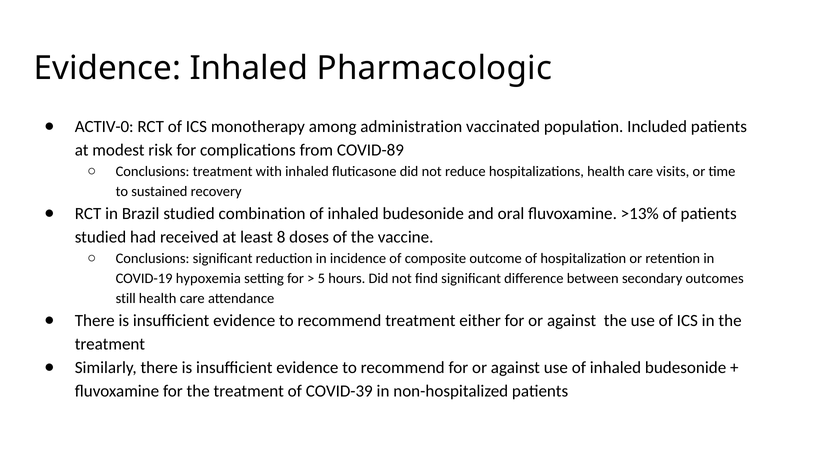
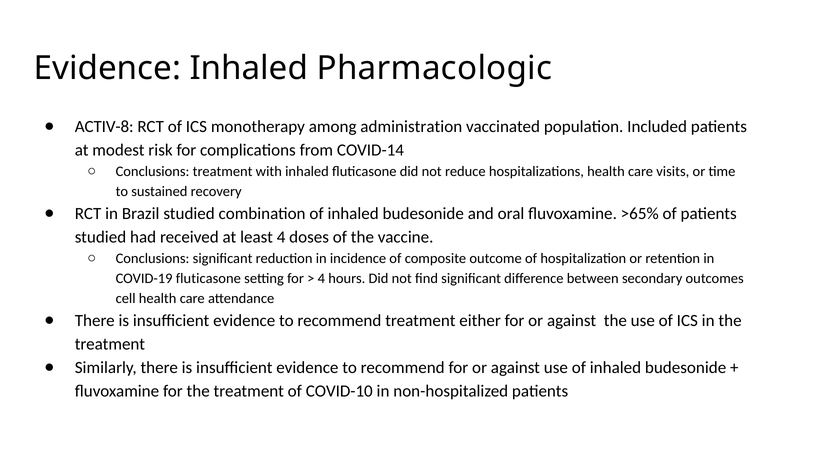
ACTIV-0: ACTIV-0 -> ACTIV-8 (104, 127)
COVID-89: COVID-89 -> COVID-14 (370, 150)
>13%: >13% -> >65% (640, 213)
least 8: 8 -> 4 (281, 237)
COVID-19 hypoxemia: hypoxemia -> fluticasone (208, 278)
5: 5 -> 4 (321, 278)
still: still -> cell (126, 298)
COVID-39: COVID-39 -> COVID-10 (339, 391)
